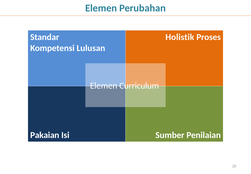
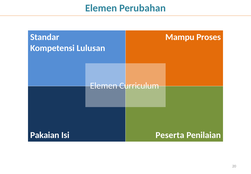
Holistik: Holistik -> Mampu (180, 37)
Sumber: Sumber -> Peserta (170, 135)
